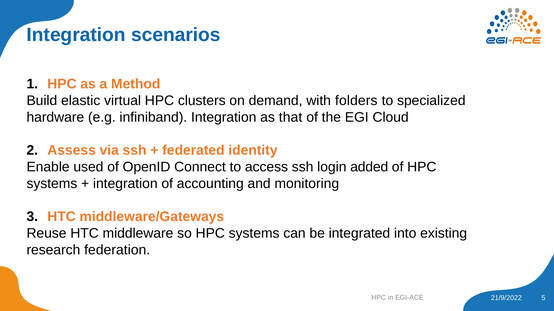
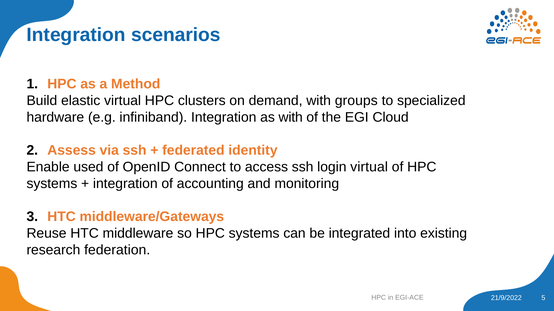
folders: folders -> groups (356, 101)
as that: that -> with (291, 117)
login added: added -> virtual (369, 167)
